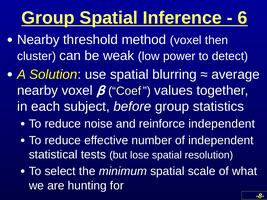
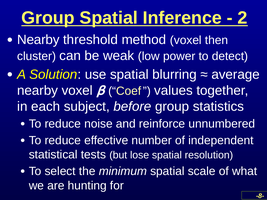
6: 6 -> 2 (243, 18)
reinforce independent: independent -> unnumbered (222, 124)
